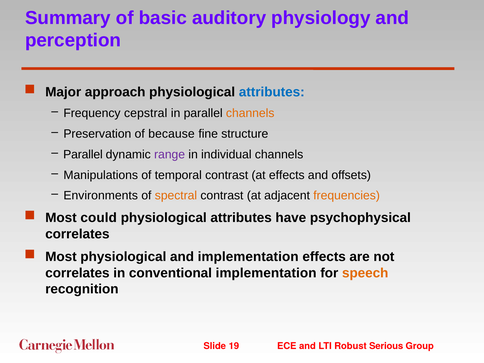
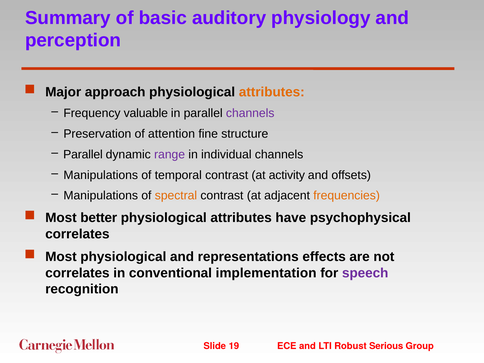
attributes colour: blue -> orange (272, 92)
cepstral: cepstral -> valuable (146, 113)
channels colour: orange -> purple (250, 113)
because: because -> attention (172, 134)
at effects: effects -> activity (287, 175)
Environments: Environments -> Manipulations (101, 196)
could: could -> better (99, 218)
and implementation: implementation -> representations (248, 257)
speech colour: orange -> purple (365, 273)
